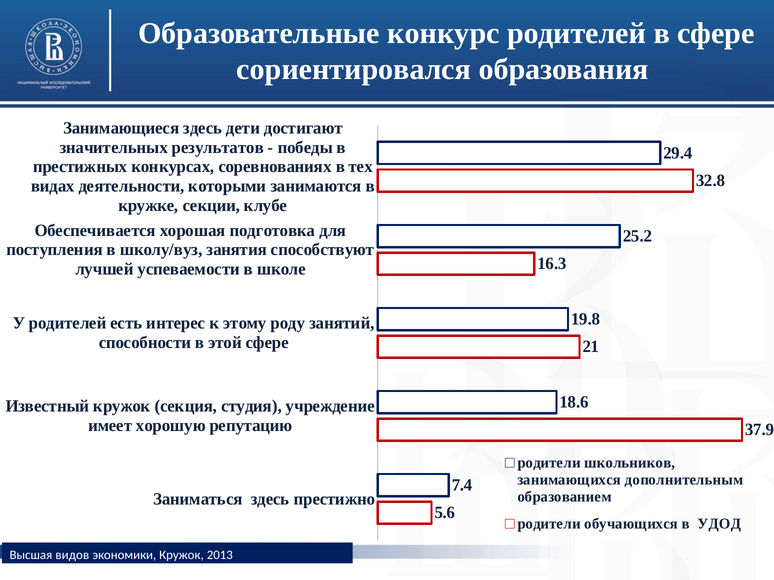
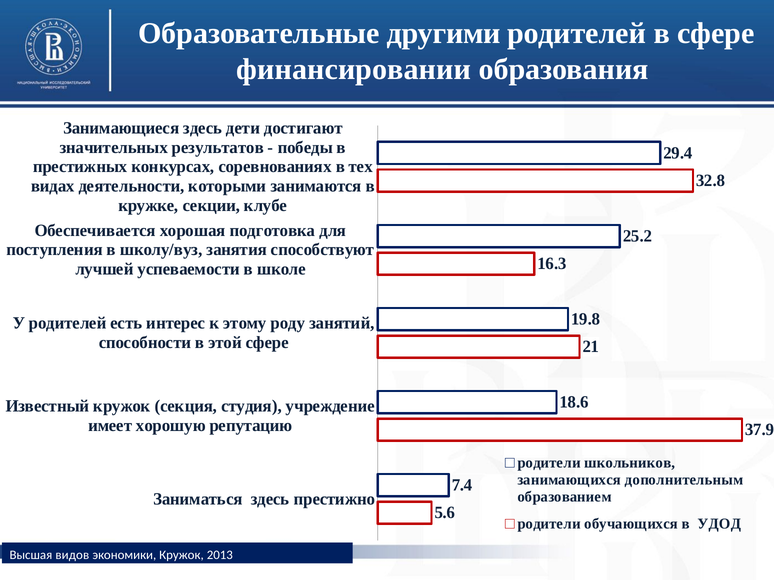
конкурс: конкурс -> другими (444, 33)
сориентировался: сориентировался -> финансировании (354, 70)
